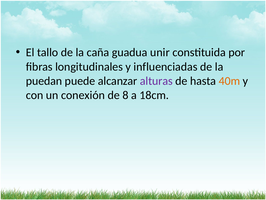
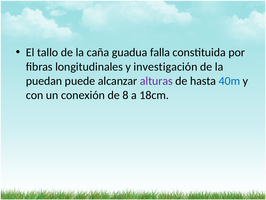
unir: unir -> falla (160, 52)
influenciadas: influenciadas -> investigación (166, 67)
40m colour: orange -> blue (229, 81)
